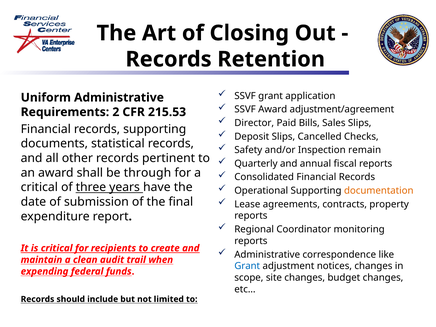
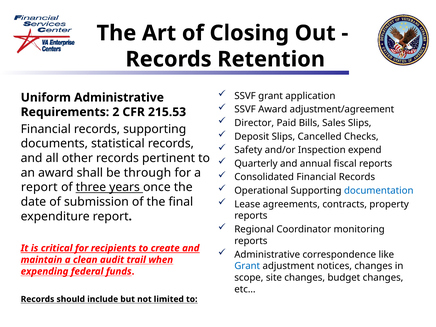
remain: remain -> expend (365, 150)
critical: critical -> report (39, 187)
have: have -> once (157, 187)
documentation colour: orange -> blue (379, 191)
